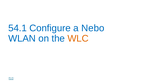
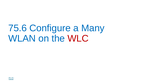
54.1: 54.1 -> 75.6 (18, 28)
Nebo: Nebo -> Many (93, 28)
WLC colour: orange -> red (78, 38)
